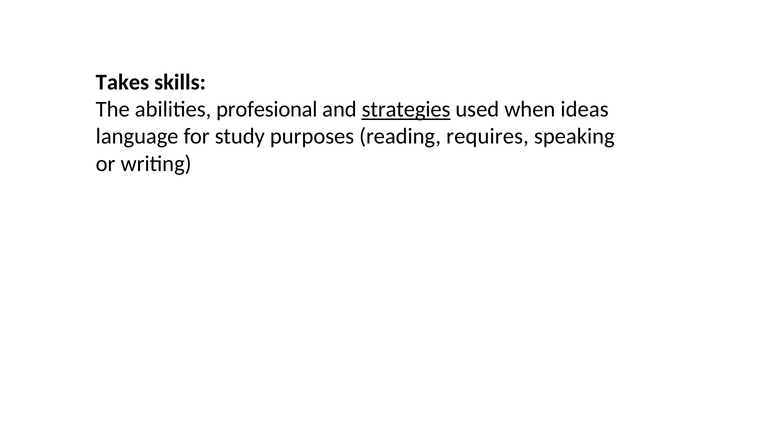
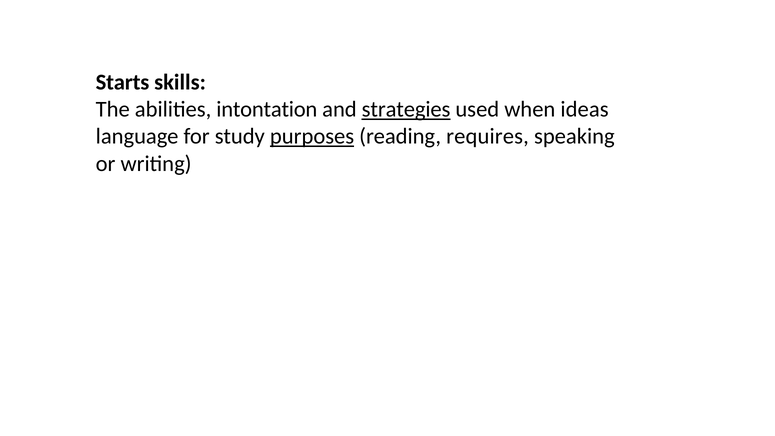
Takes: Takes -> Starts (123, 82)
profesional: profesional -> intontation (267, 109)
purposes underline: none -> present (312, 137)
